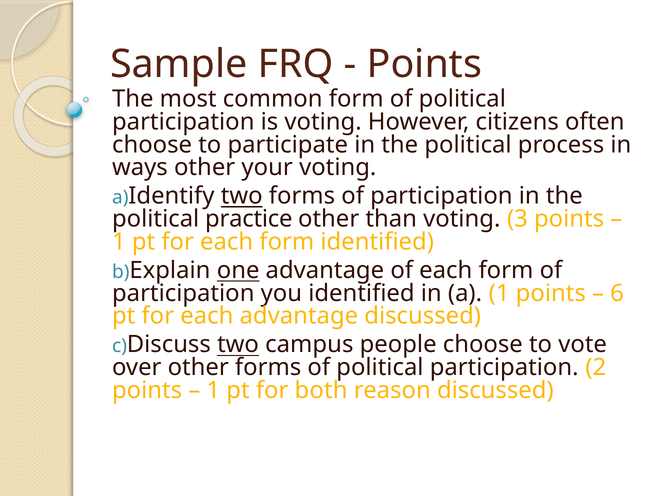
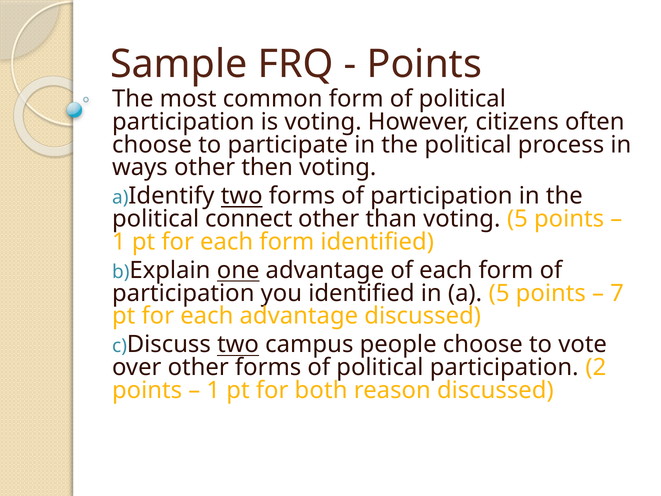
your: your -> then (267, 167)
practice: practice -> connect (249, 219)
voting 3: 3 -> 5 (517, 219)
a 1: 1 -> 5 (499, 293)
6: 6 -> 7 (617, 293)
